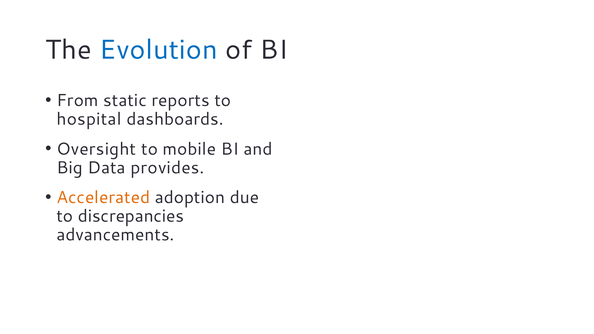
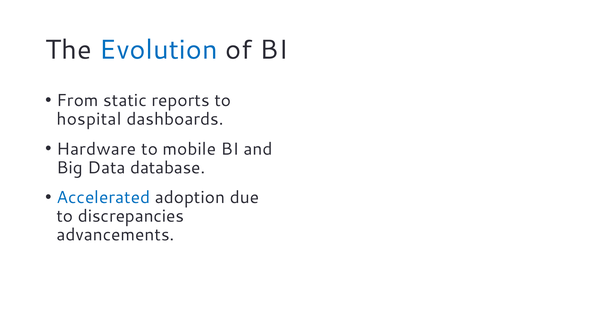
Oversight: Oversight -> Hardware (96, 149)
provides: provides -> database (168, 168)
Accelerated colour: orange -> blue (103, 198)
